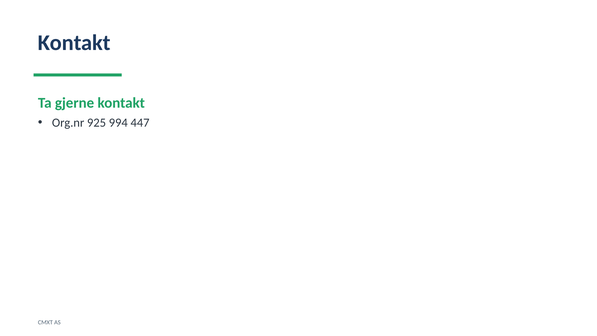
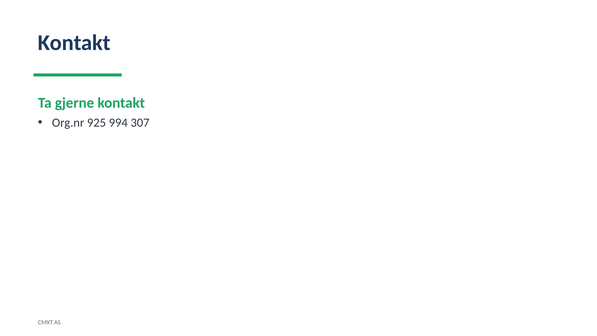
447: 447 -> 307 (140, 123)
